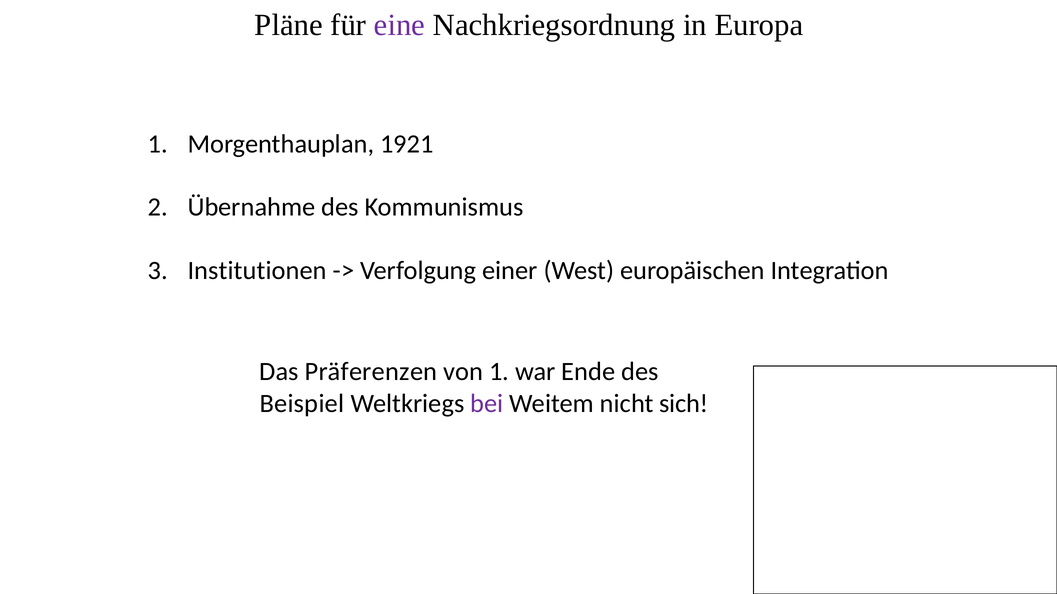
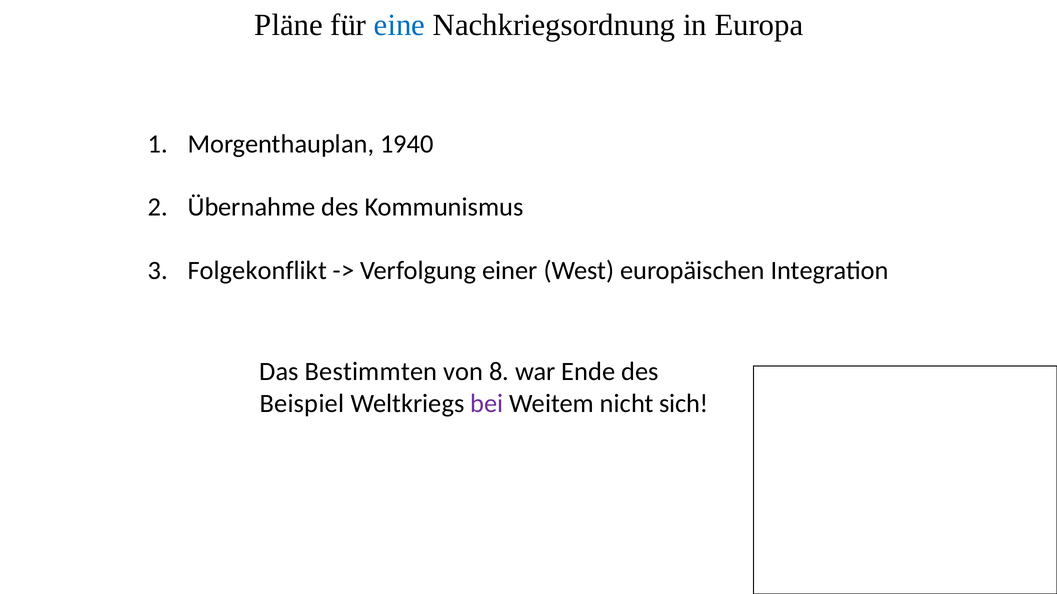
eine colour: purple -> blue (400, 25)
1921: 1921 -> 1940 (407, 144)
Institutionen: Institutionen -> Folgekonflikt (257, 271)
Präferenzen: Präferenzen -> Bestimmten (371, 372)
von 1: 1 -> 8 (499, 372)
